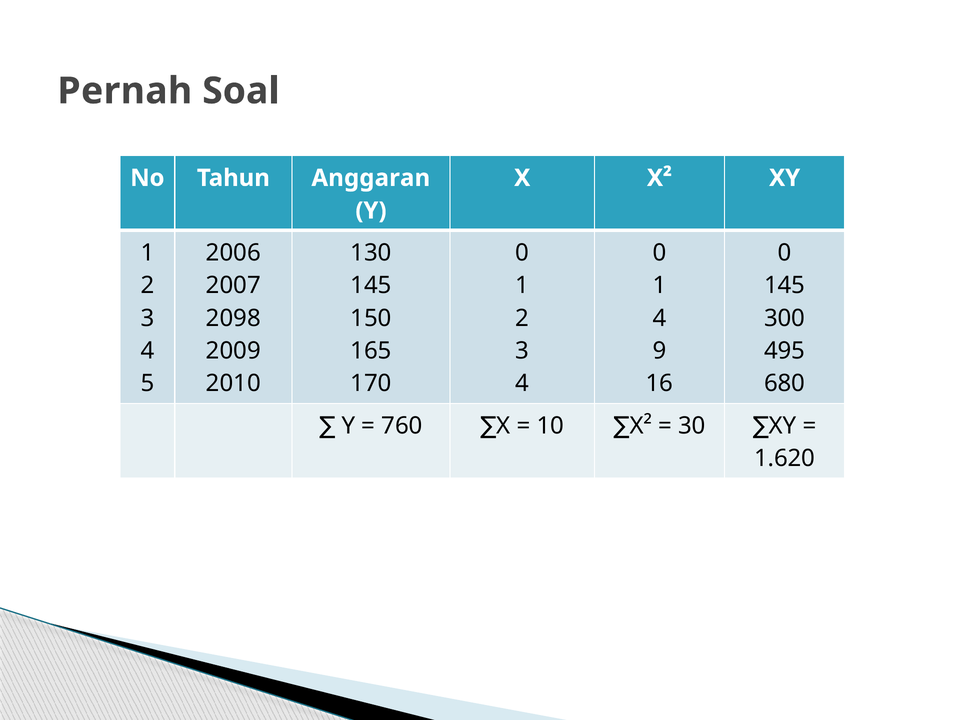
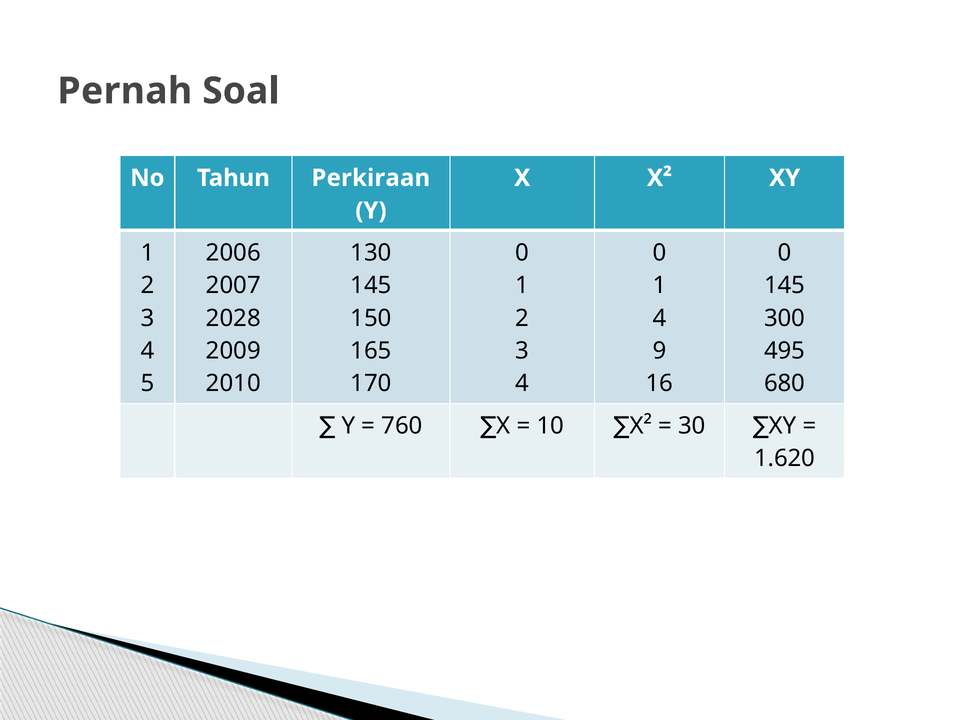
Anggaran: Anggaran -> Perkiraan (371, 178)
2098: 2098 -> 2028 (233, 318)
